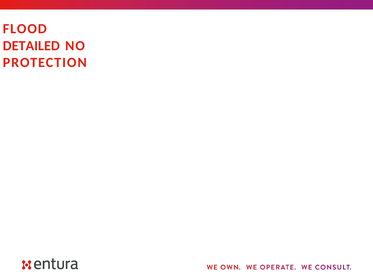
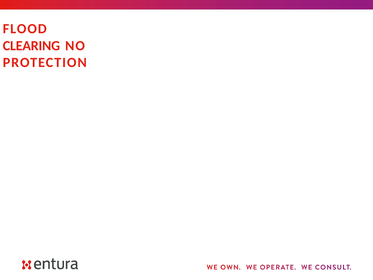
DETAILED: DETAILED -> CLEARING (31, 46)
